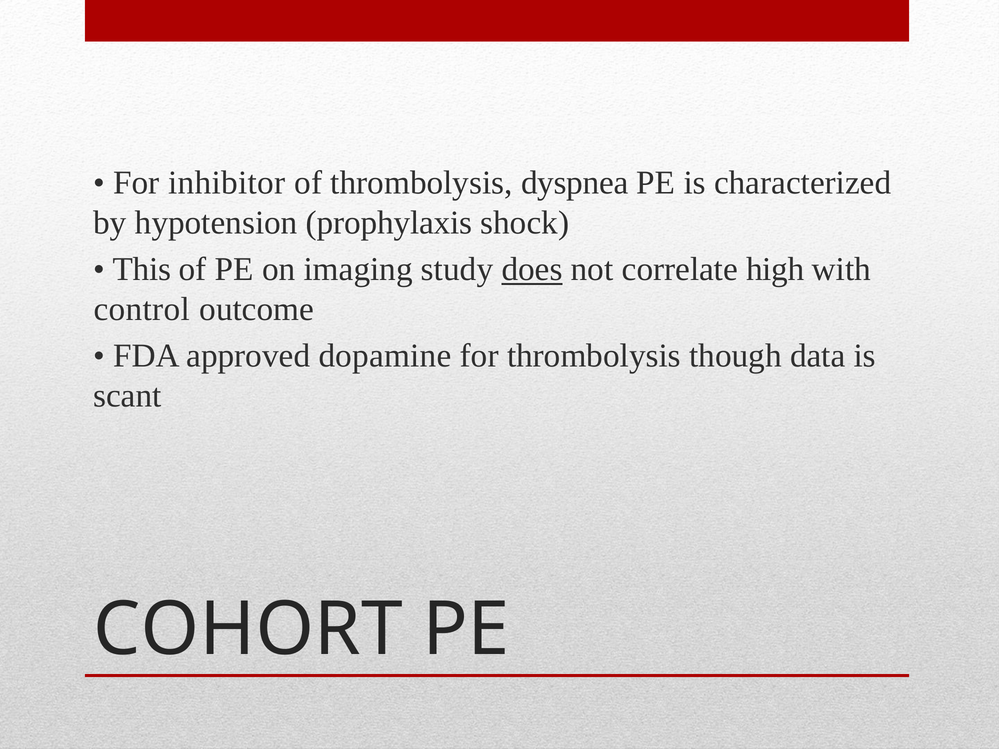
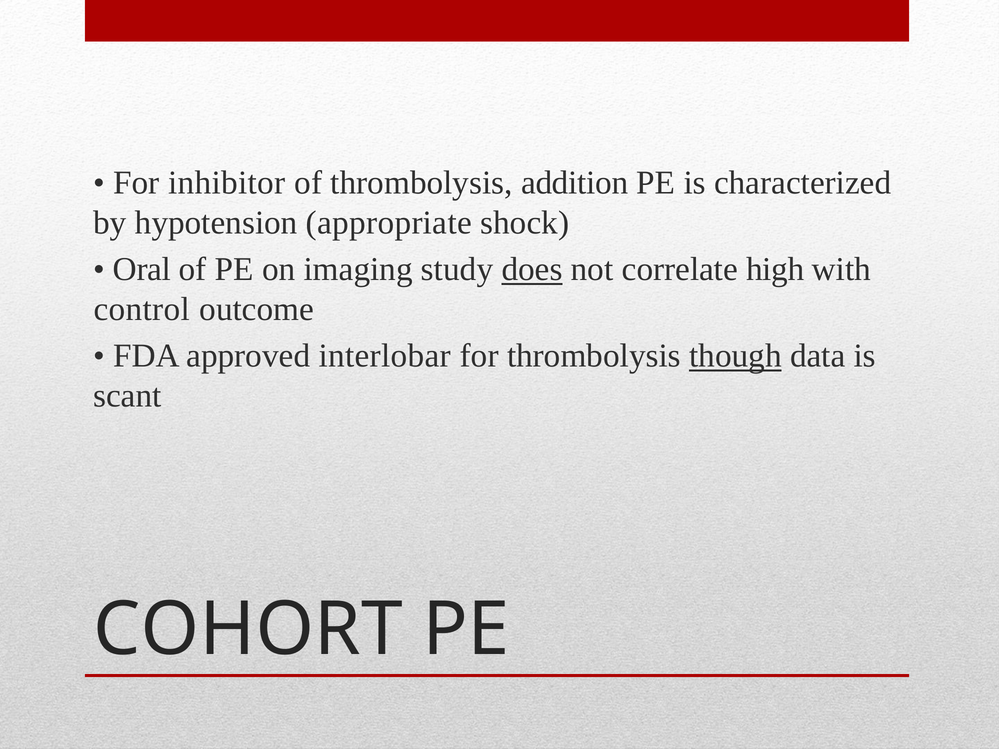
dyspnea: dyspnea -> addition (575, 183)
prophylaxis: prophylaxis -> appropriate (389, 223)
This: This -> Oral (142, 270)
dopamine: dopamine -> interlobar (385, 356)
though underline: none -> present (735, 356)
